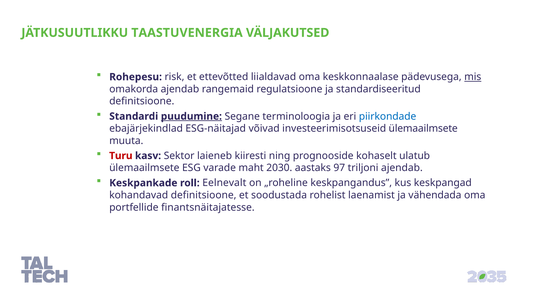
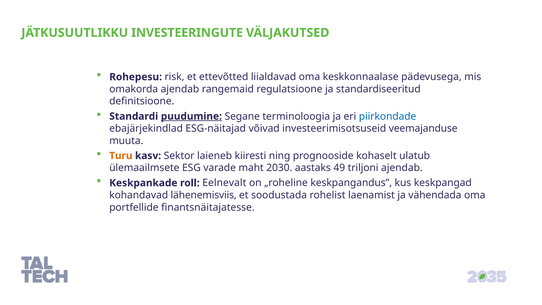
TAASTUVENERGIA: TAASTUVENERGIA -> INVESTEERINGUTE (187, 33)
mis underline: present -> none (473, 77)
investeerimisotsuseid ülemaailmsete: ülemaailmsete -> veemajanduse (423, 128)
Turu colour: red -> orange (121, 156)
97: 97 -> 49 (339, 168)
kohandavad definitsioone: definitsioone -> lähenemisviis (204, 195)
